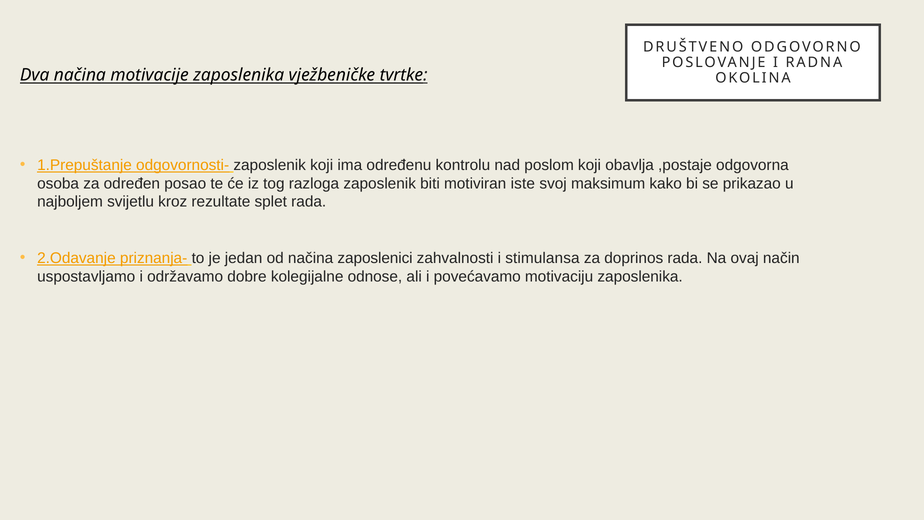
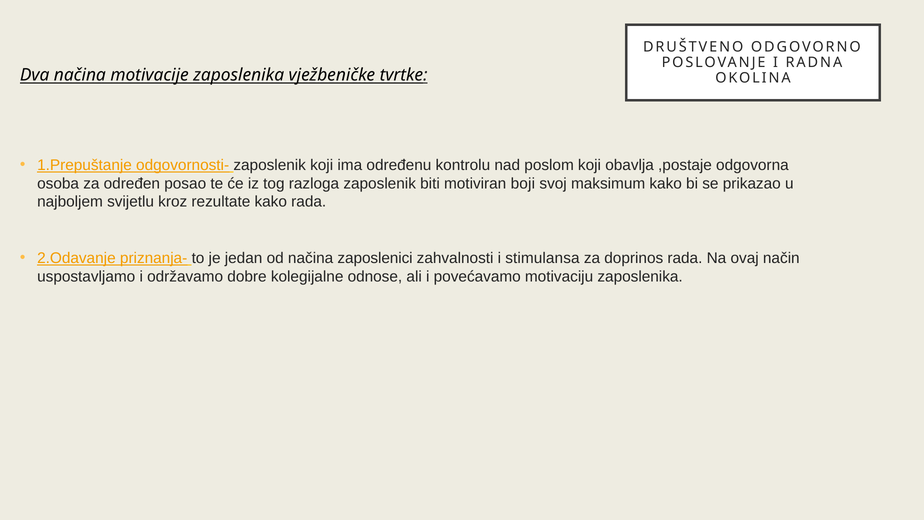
iste: iste -> boji (523, 183)
rezultate splet: splet -> kako (271, 202)
